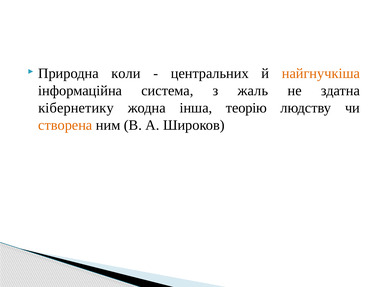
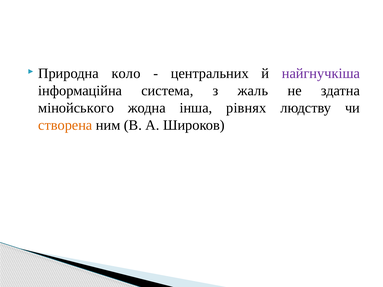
коли: коли -> коло (126, 74)
найгнучкіша colour: orange -> purple (321, 74)
кібернетику: кібернетику -> мінойського (76, 108)
теорію: теорію -> рівнях (246, 108)
